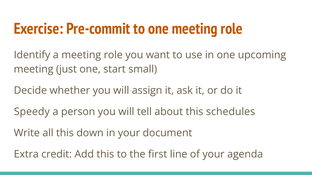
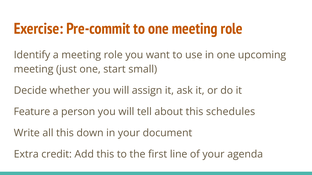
Speedy: Speedy -> Feature (32, 112)
